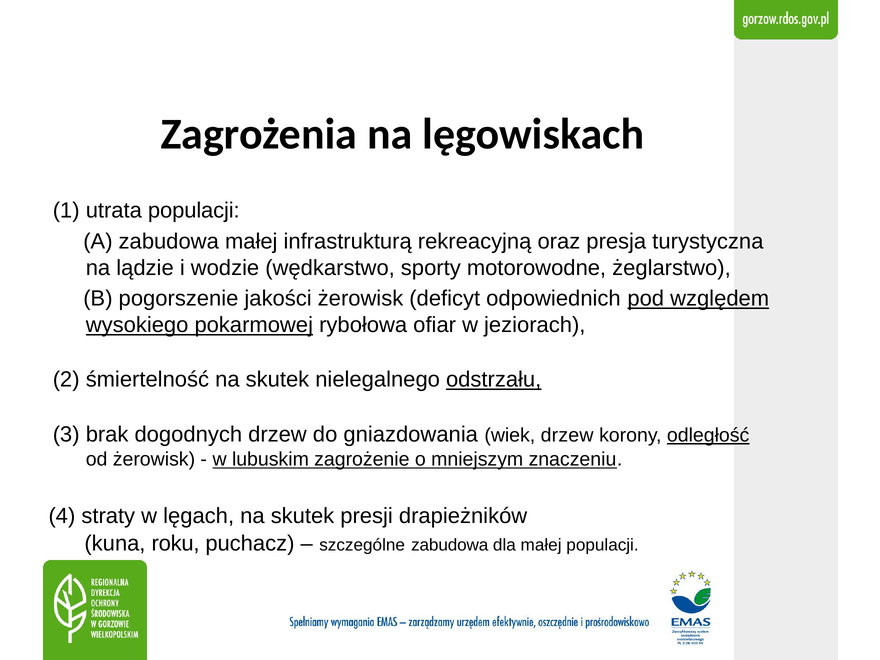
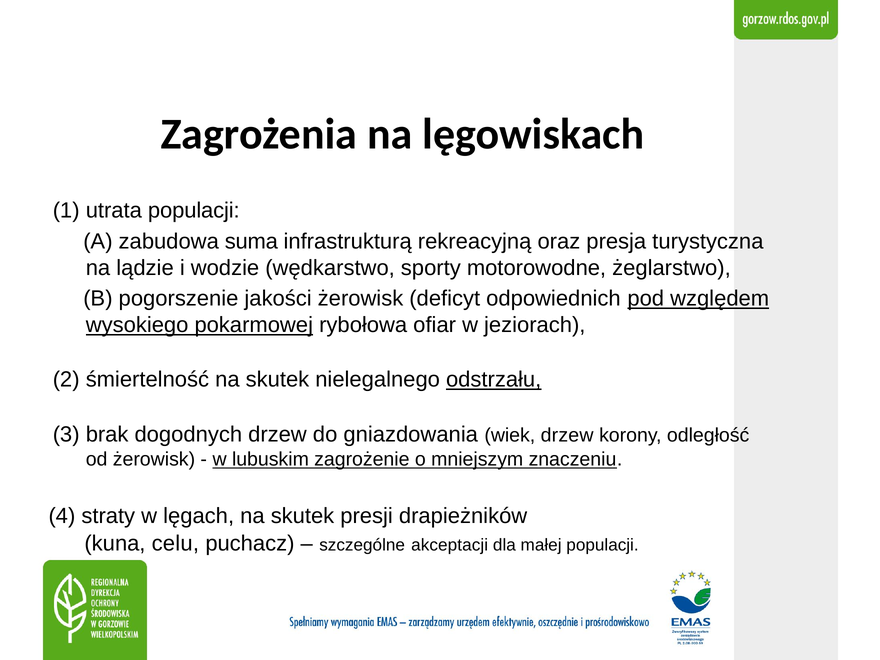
zabudowa małej: małej -> suma (251, 241)
odległość underline: present -> none (708, 435)
roku: roku -> celu (175, 544)
szczególne zabudowa: zabudowa -> akceptacji (450, 545)
